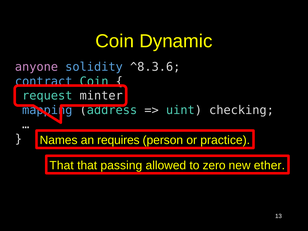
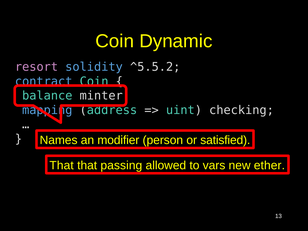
anyone: anyone -> resort (36, 67)
^8.3.6: ^8.3.6 -> ^5.5.2 (155, 67)
request: request -> balance (47, 96)
requires: requires -> modifier (118, 140)
practice: practice -> satisfied (225, 140)
zero: zero -> vars (214, 165)
